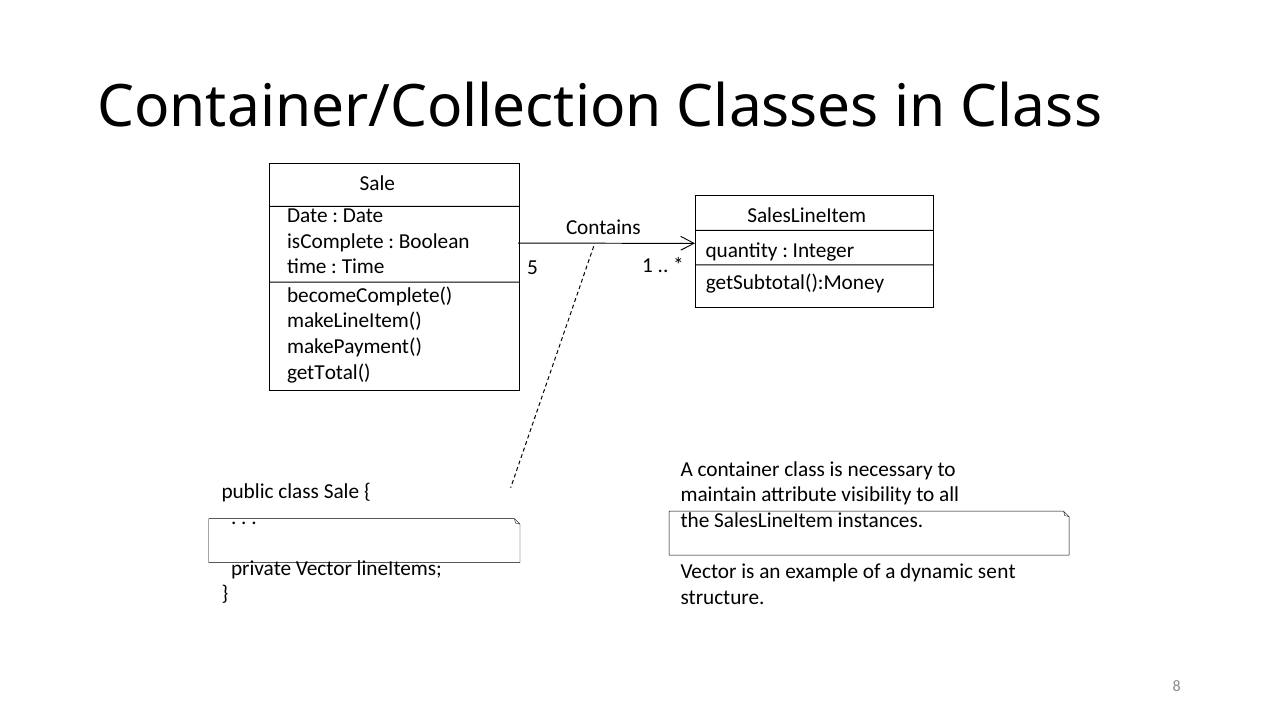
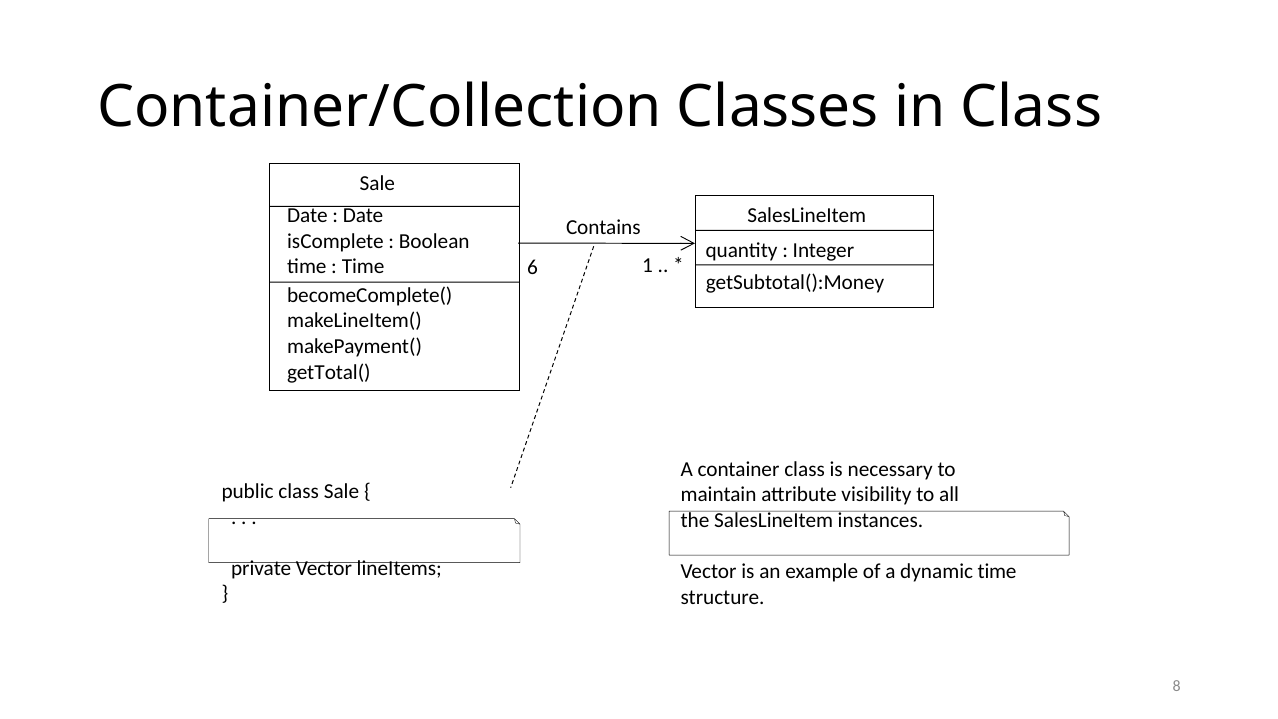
5: 5 -> 6 (533, 268)
dynamic sent: sent -> time (997, 571)
